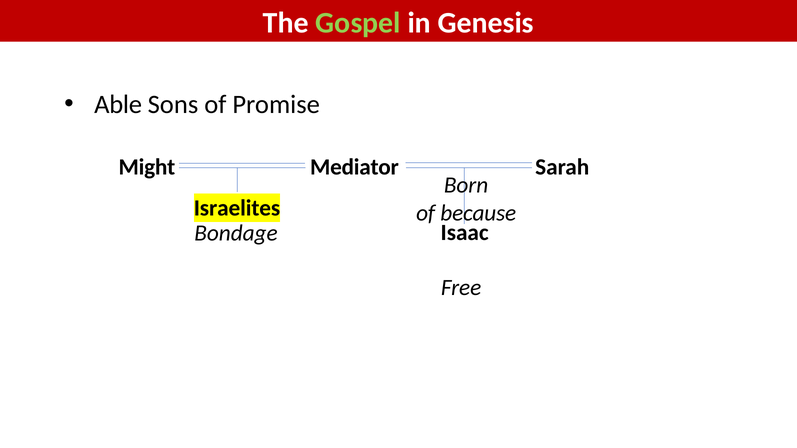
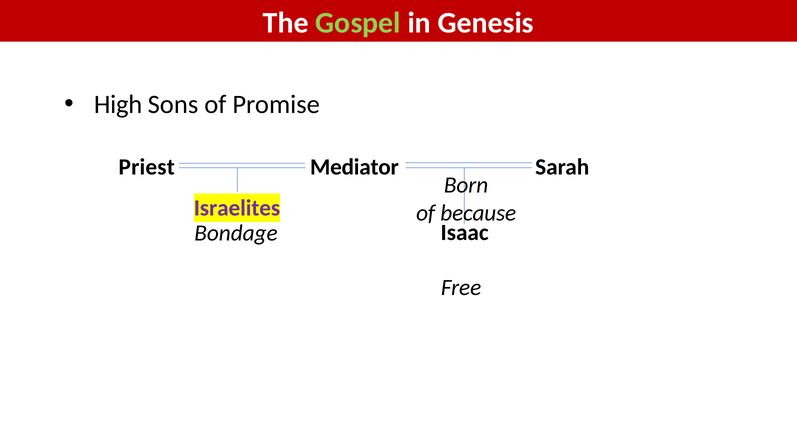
Able: Able -> High (118, 105)
Might: Might -> Priest (147, 167)
Israelites colour: black -> purple (237, 208)
